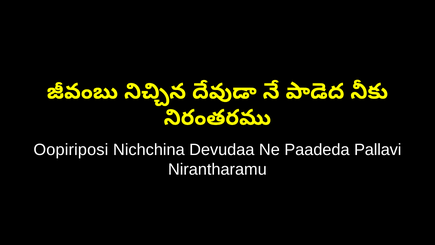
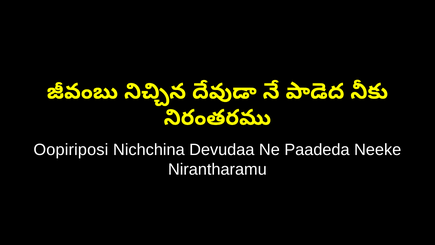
Pallavi: Pallavi -> Neeke (378, 150)
